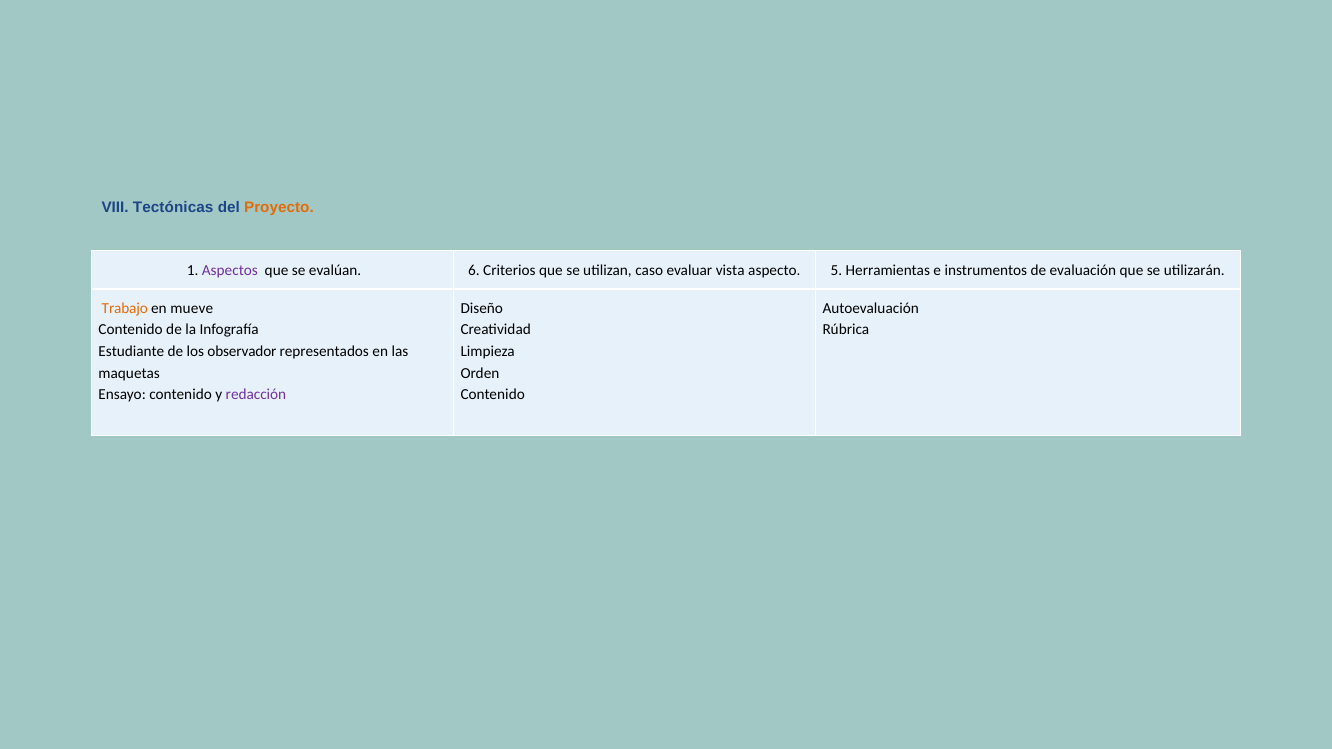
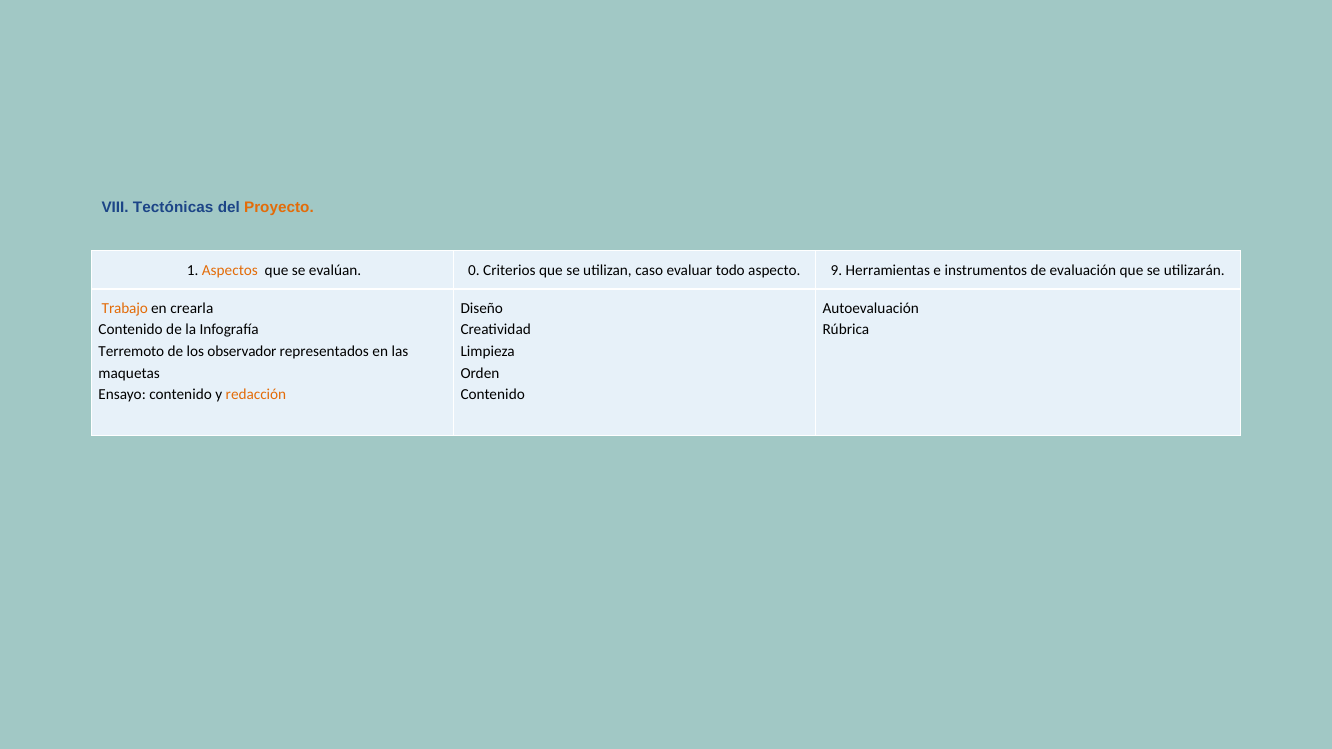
Aspectos colour: purple -> orange (230, 270)
6: 6 -> 0 (474, 270)
vista: vista -> todo (730, 270)
5: 5 -> 9 (836, 270)
mueve: mueve -> crearla (192, 308)
Estudiante: Estudiante -> Terremoto (131, 352)
redacción colour: purple -> orange (256, 395)
